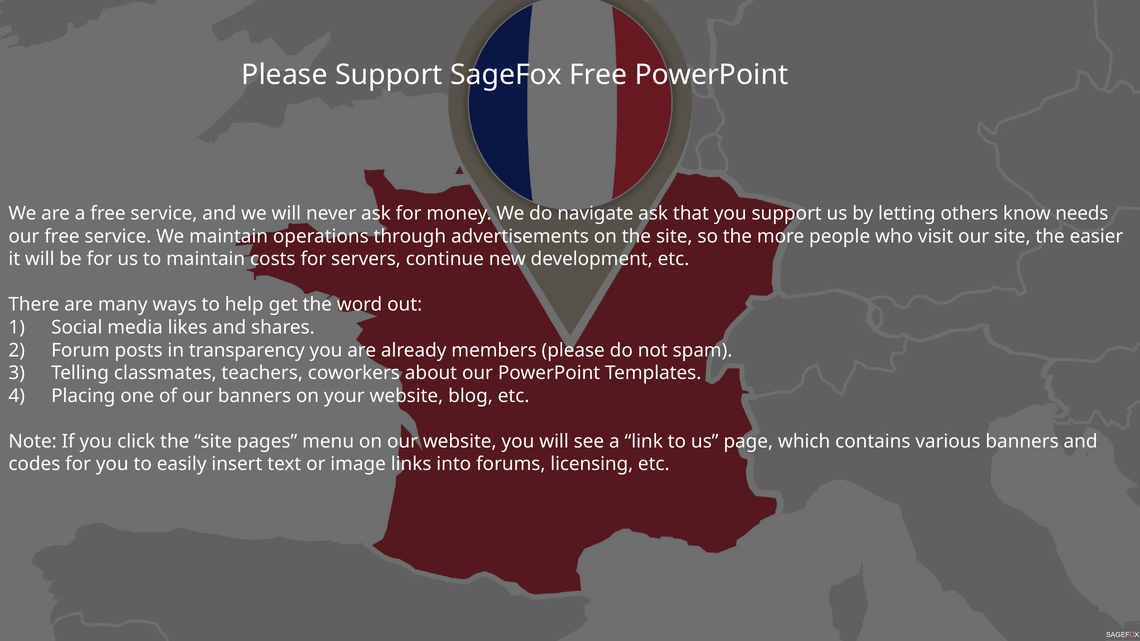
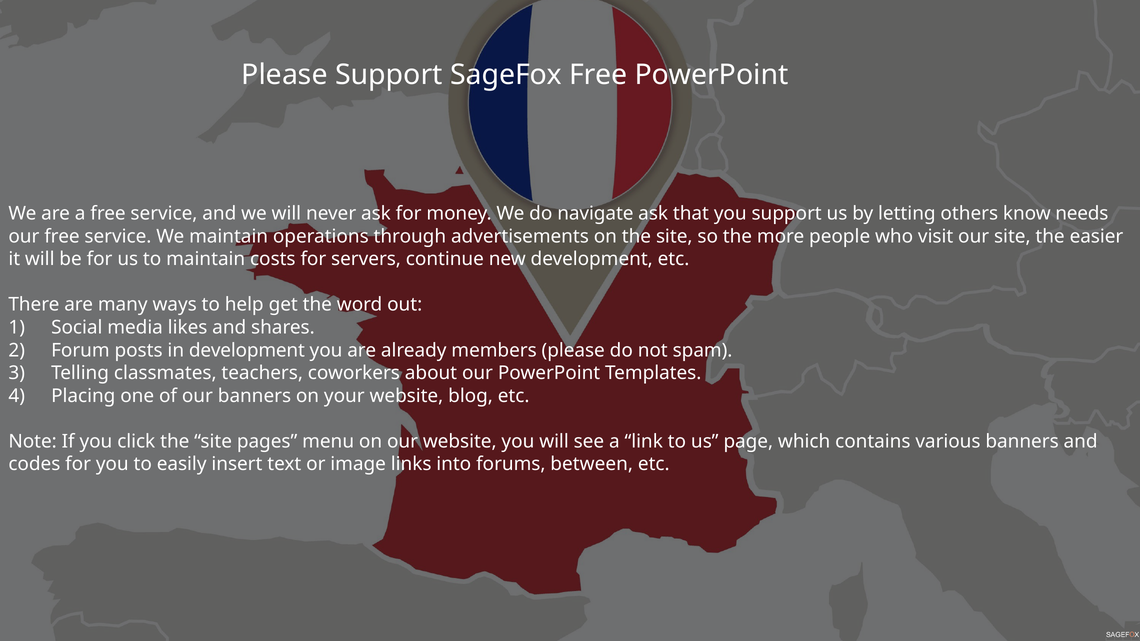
in transparency: transparency -> development (247, 350)
licensing: licensing -> between (592, 464)
